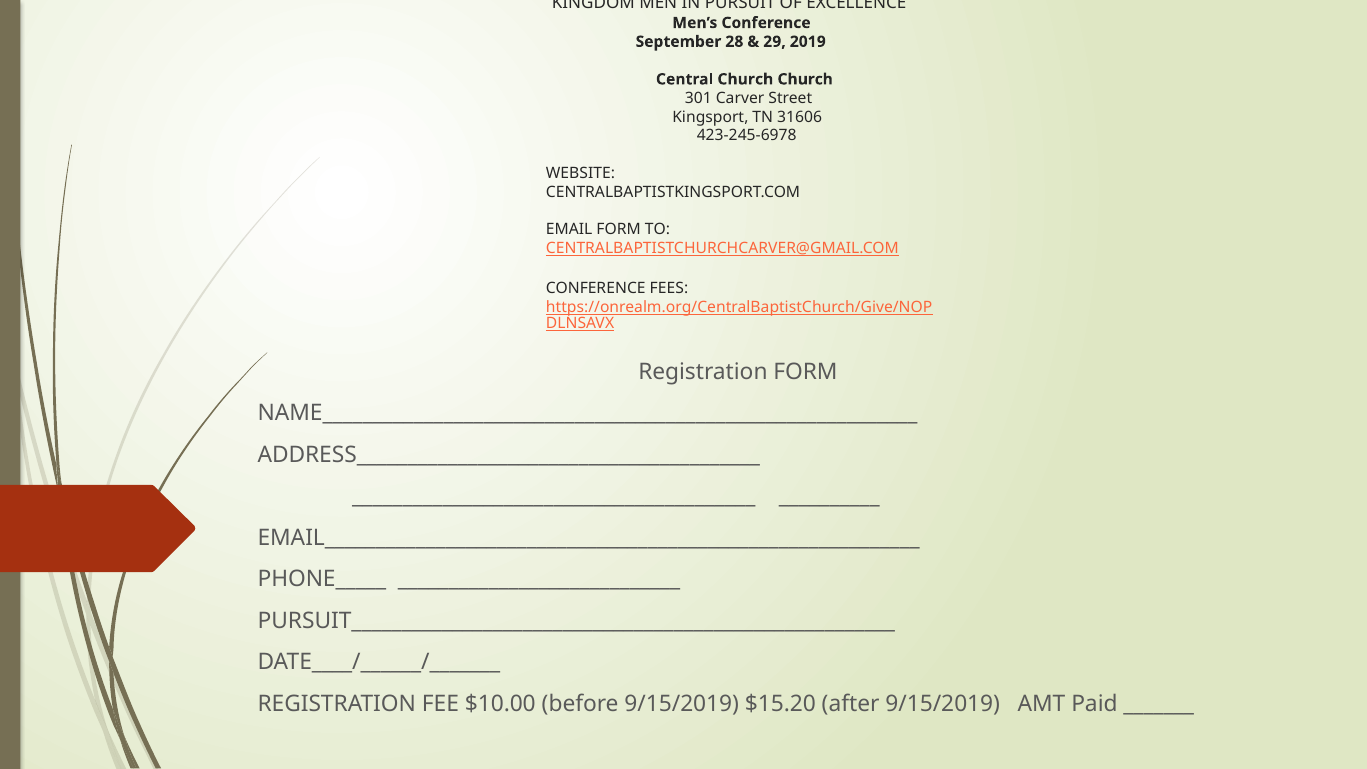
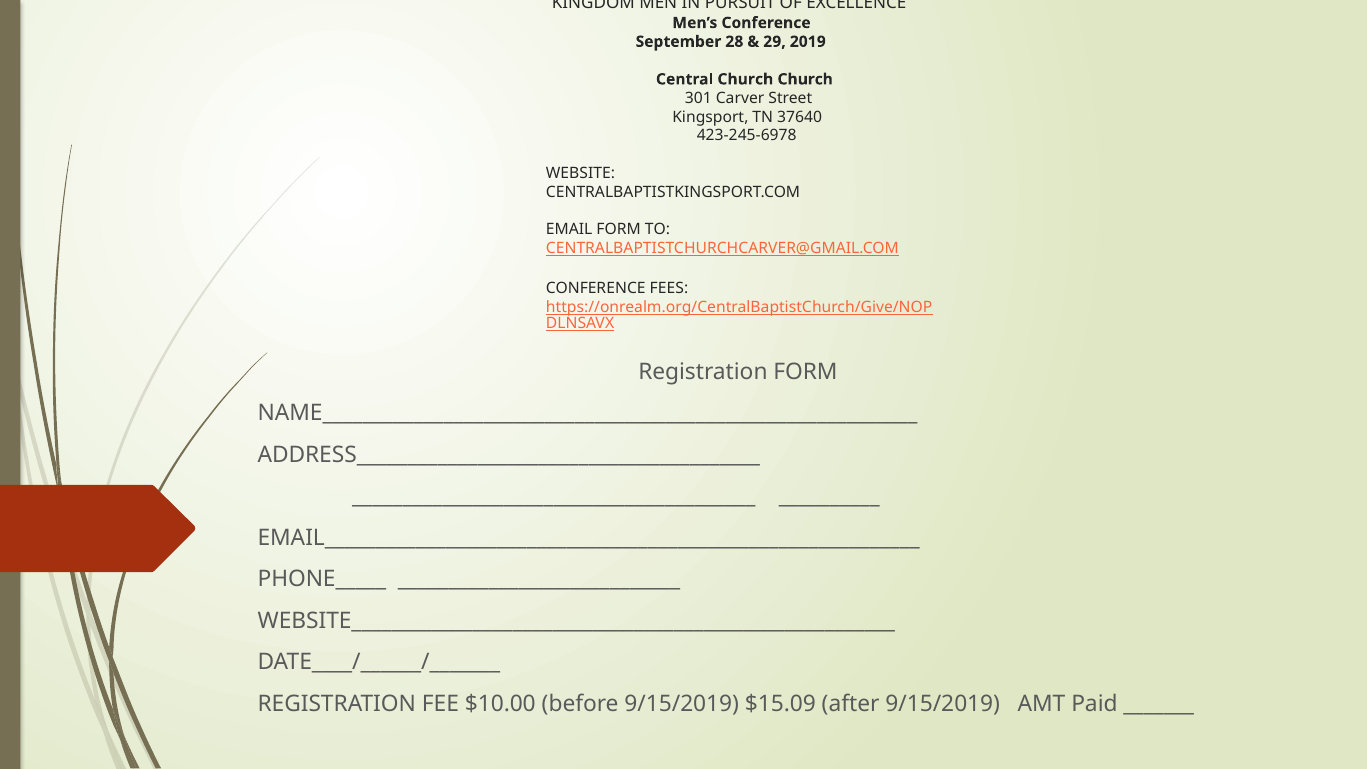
31606: 31606 -> 37640 (800, 117)
PURSUIT______________________________________________________: PURSUIT______________________________________________________ -> WEBSITE______________________________________________________ (576, 621)
$15.20: $15.20 -> $15.09 (780, 704)
